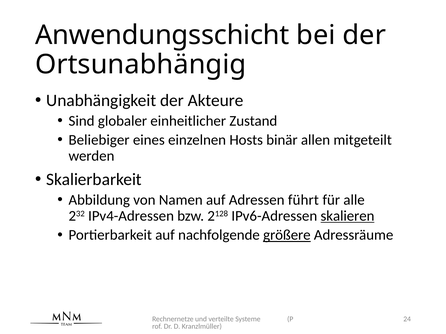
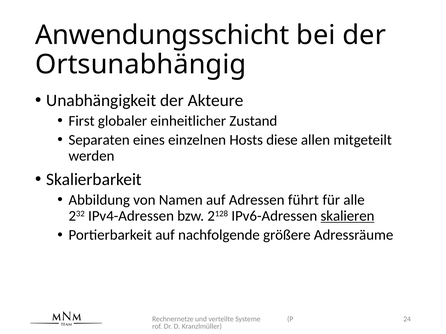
Sind: Sind -> First (82, 121)
Beliebiger: Beliebiger -> Separaten (99, 140)
binär: binär -> diese (282, 140)
größere underline: present -> none (287, 235)
